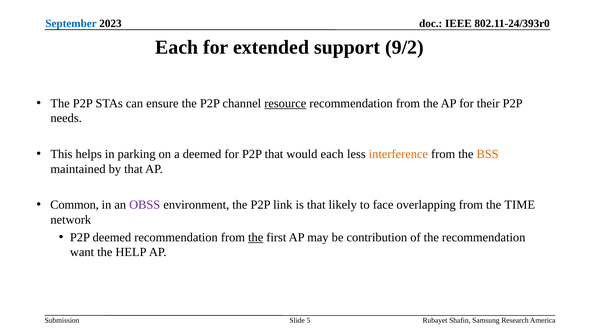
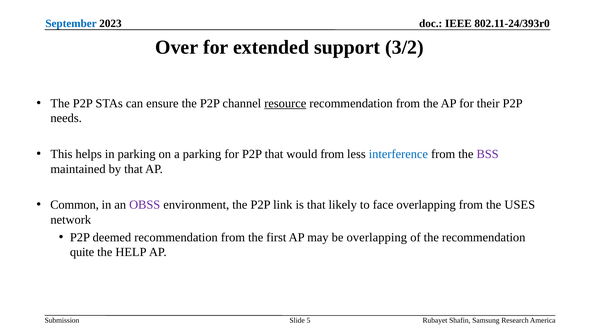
Each: Each -> Over (177, 47)
9/2: 9/2 -> 3/2 (404, 47)
a deemed: deemed -> parking (202, 154)
would each: each -> from (332, 154)
interference colour: orange -> blue (398, 154)
BSS colour: orange -> purple (488, 154)
TIME: TIME -> USES (520, 205)
the underline: present -> none (256, 238)
be contribution: contribution -> overlapping (377, 238)
want: want -> quite (82, 253)
